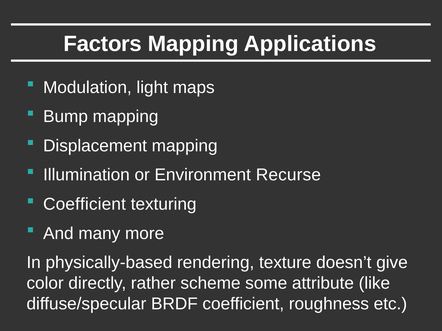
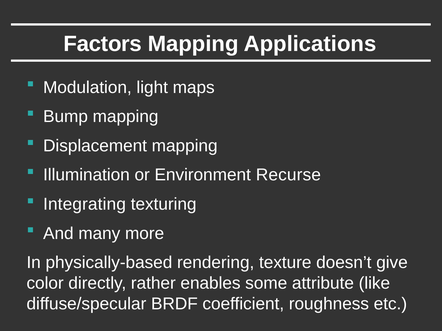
Coefficient: Coefficient -> Integrating (85, 204)
scheme: scheme -> enables (211, 284)
